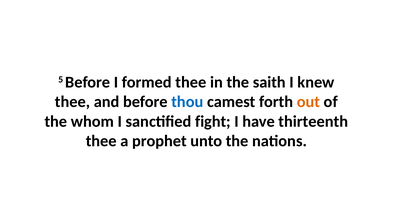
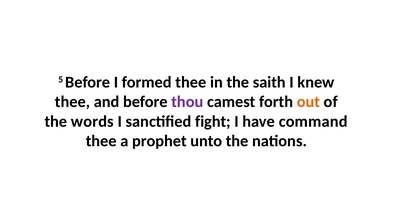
thou colour: blue -> purple (187, 102)
whom: whom -> words (92, 121)
thirteenth: thirteenth -> command (313, 121)
